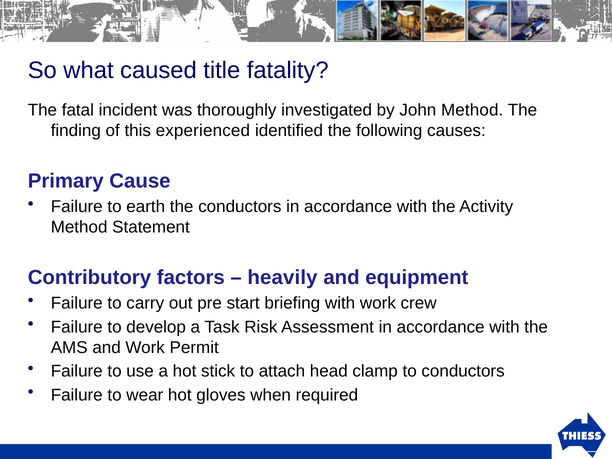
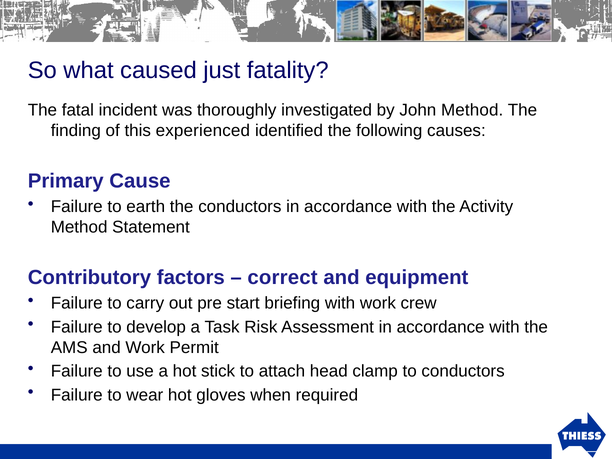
title: title -> just (222, 70)
heavily: heavily -> correct (283, 278)
